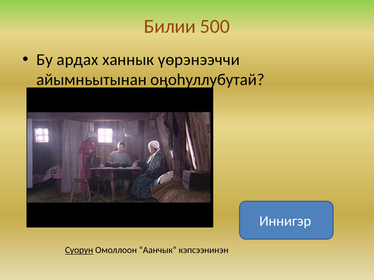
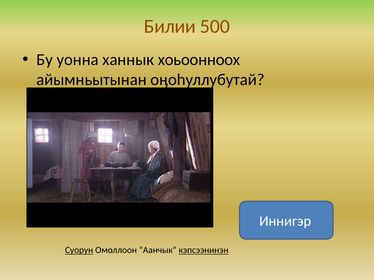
ардах: ардах -> уонна (78, 60)
үөрэнээччи: үөрэнээччи -> хоьоонноох (199, 60)
кэпсээнинэн underline: none -> present (204, 251)
